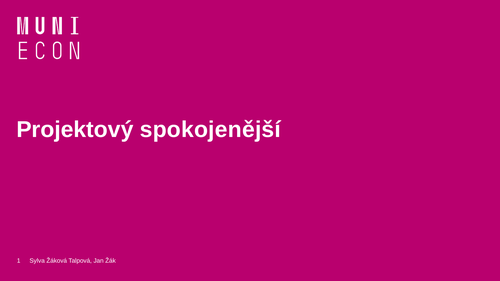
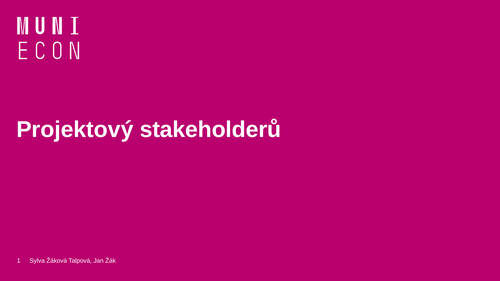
spokojenější: spokojenější -> stakeholderů (210, 130)
